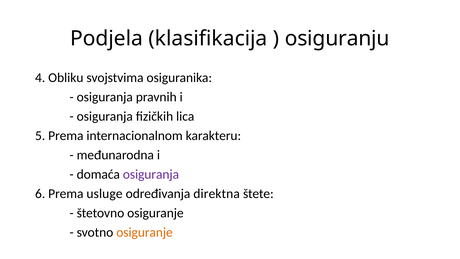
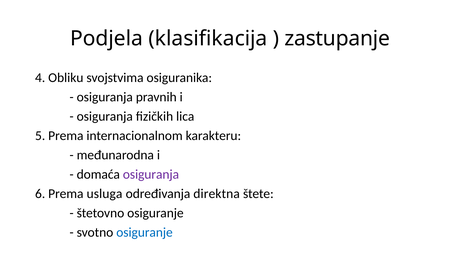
osiguranju: osiguranju -> zastupanje (337, 39)
usluge: usluge -> usluga (105, 193)
osiguranje colour: orange -> blue (145, 232)
